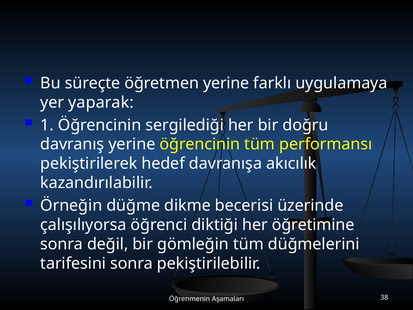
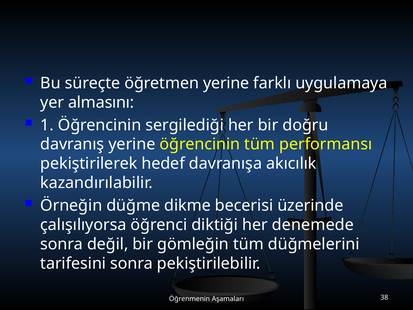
yaparak: yaparak -> almasını (101, 102)
öğretimine: öğretimine -> denemede (313, 225)
